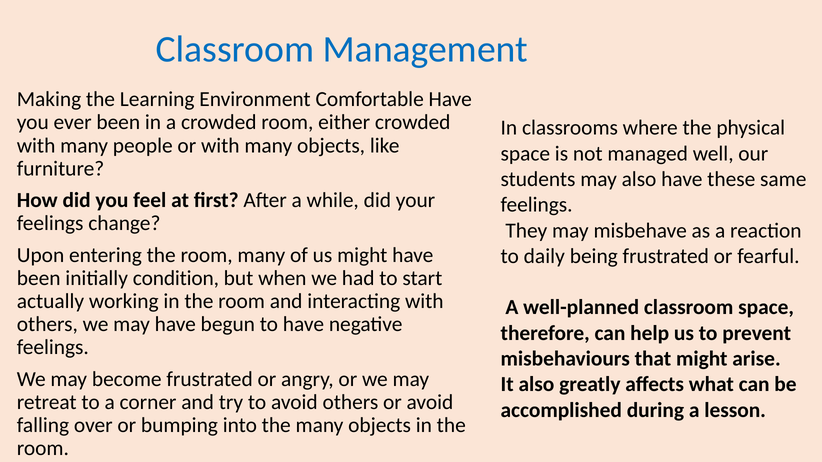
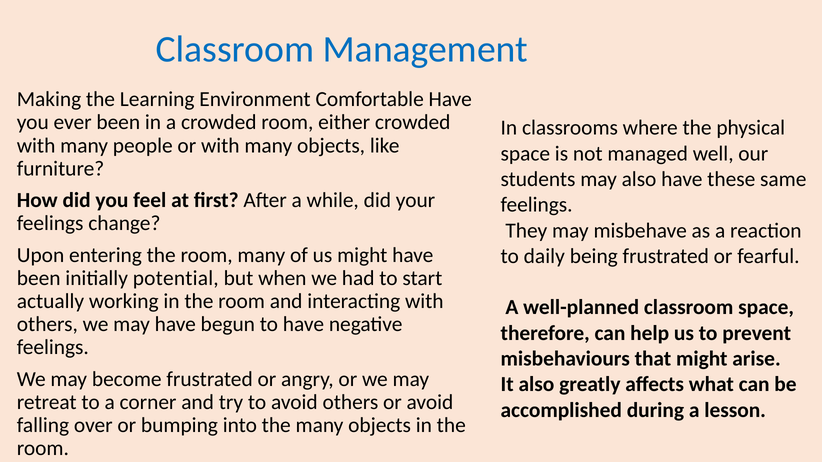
condition: condition -> potential (176, 278)
